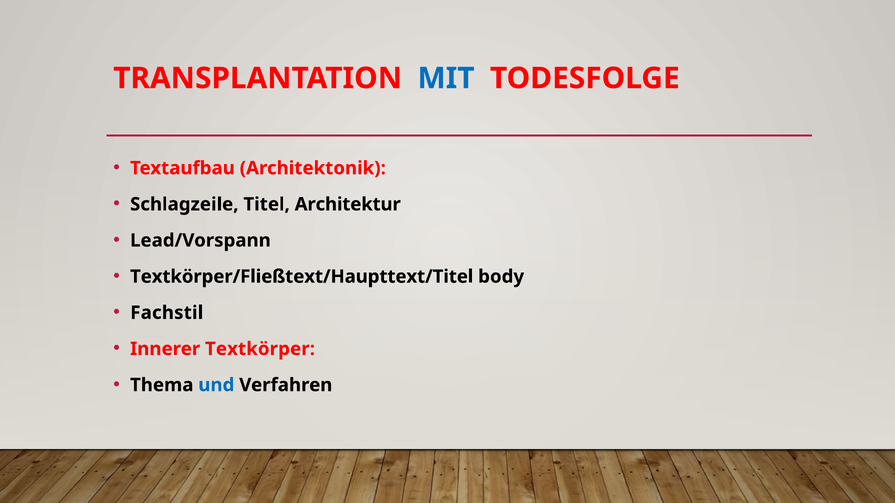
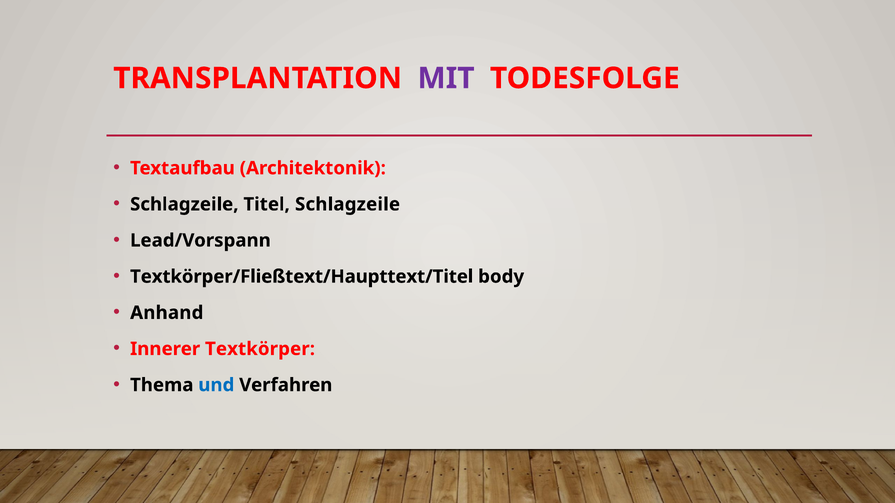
MIT colour: blue -> purple (446, 78)
Titel Architektur: Architektur -> Schlagzeile (348, 204)
Fachstil: Fachstil -> Anhand (167, 313)
